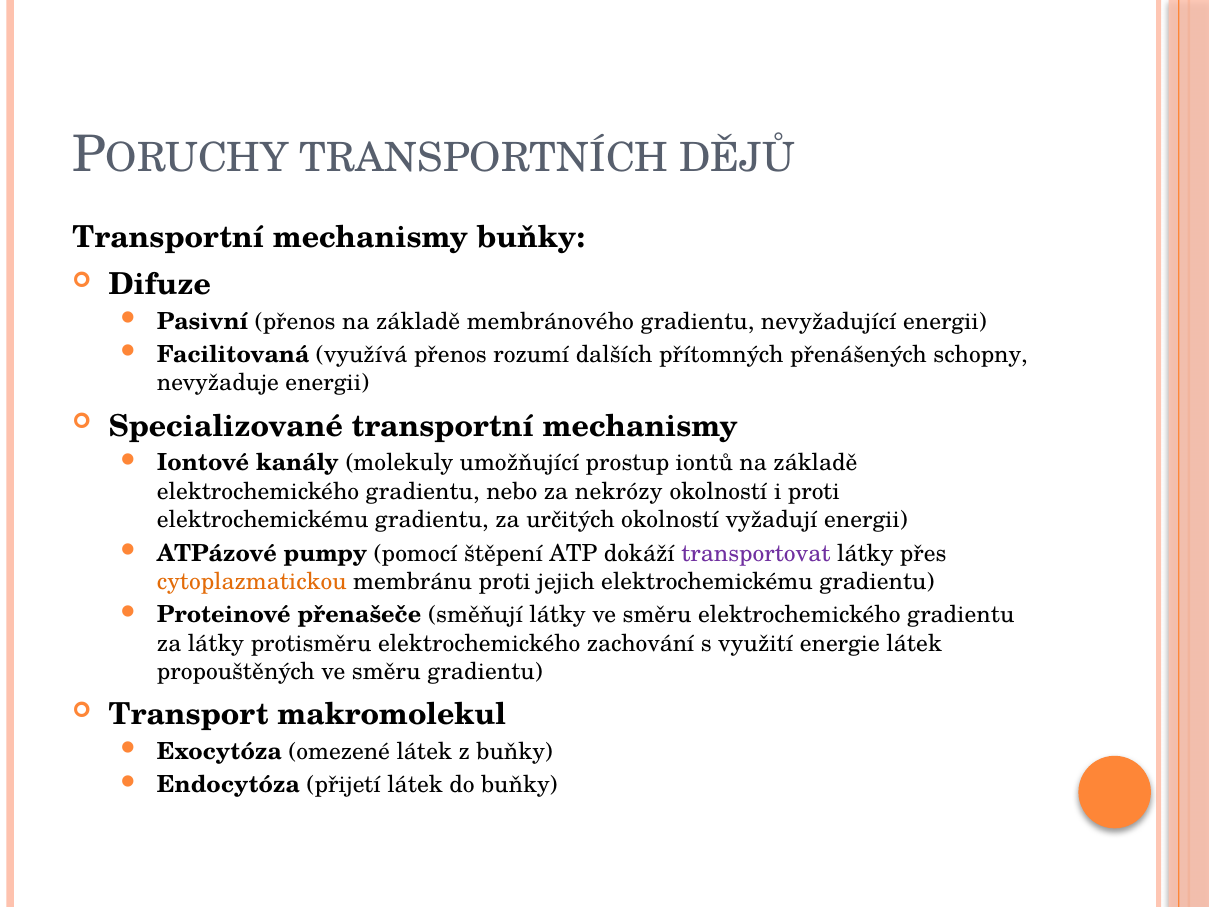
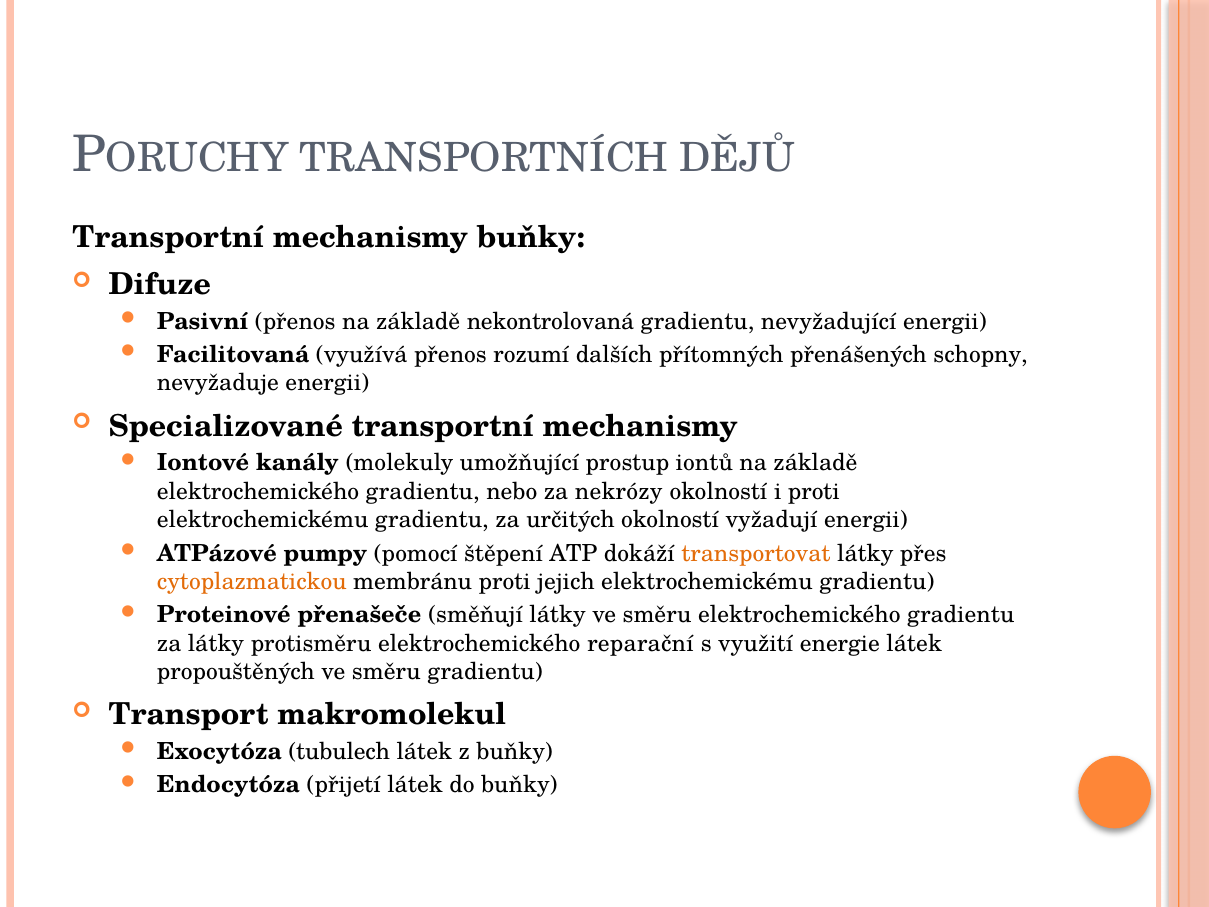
membránového: membránového -> nekontrolovaná (550, 321)
transportovat colour: purple -> orange (756, 553)
zachování: zachování -> reparační (640, 643)
omezené: omezené -> tubulech (339, 751)
